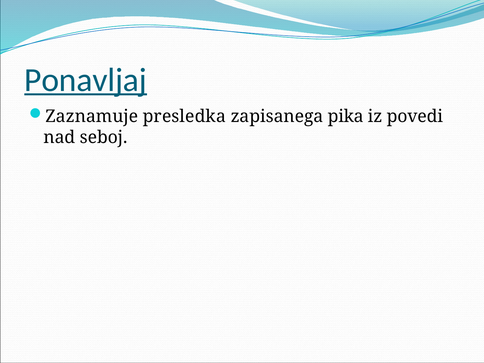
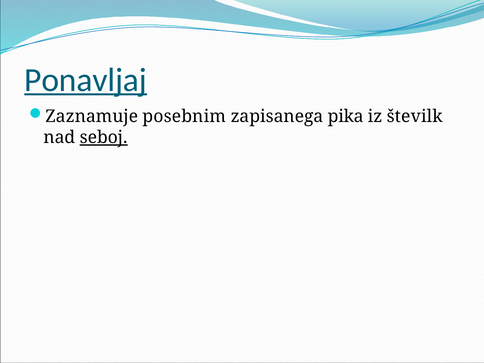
presledka: presledka -> posebnim (184, 117)
povedi: povedi -> številk (415, 117)
seboj underline: none -> present (104, 138)
